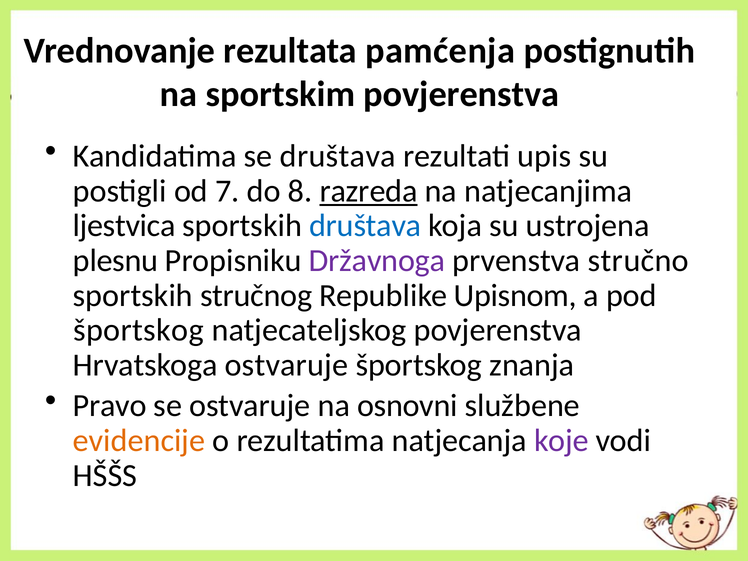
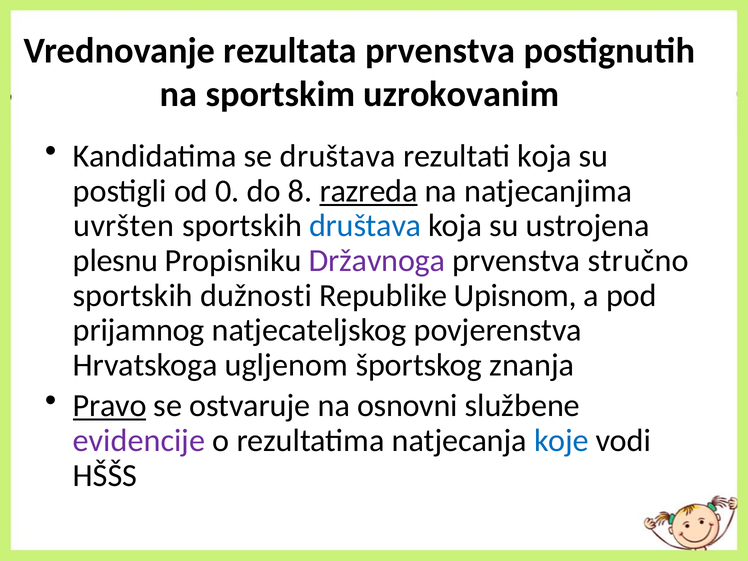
rezultata pamćenja: pamćenja -> prvenstva (440, 51)
sportskim povjerenstva: povjerenstva -> uzrokovanim (461, 94)
rezultati upis: upis -> koja (545, 156)
7: 7 -> 0 (227, 191)
ljestvica: ljestvica -> uvršten (124, 226)
stručnog: stručnog -> dužnosti (256, 295)
športskog: športskog -> prijamnog (139, 330)
Hrvatskoga ostvaruje: ostvaruje -> ugljenom (286, 365)
Pravo underline: none -> present (110, 406)
evidencije colour: orange -> purple (139, 441)
koje colour: purple -> blue (561, 441)
